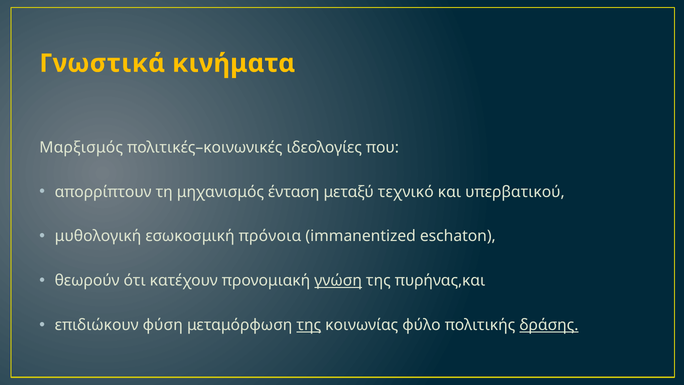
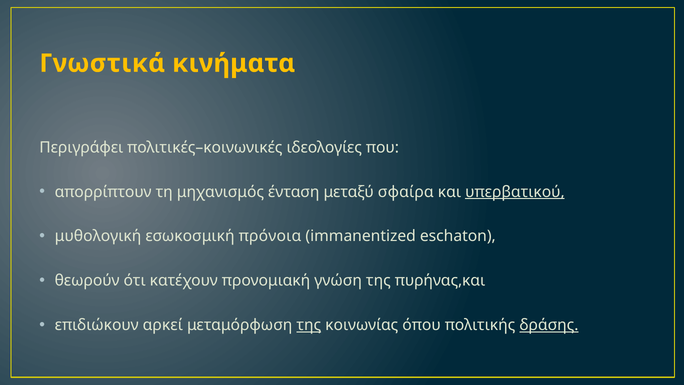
Μαρξισμός: Μαρξισμός -> Περιγράφει (81, 147)
τεχνικό: τεχνικό -> σφαίρα (406, 192)
υπερβατικού underline: none -> present (515, 192)
γνώση underline: present -> none (338, 281)
φύση: φύση -> αρκεί (163, 325)
φύλο: φύλο -> όπου (422, 325)
